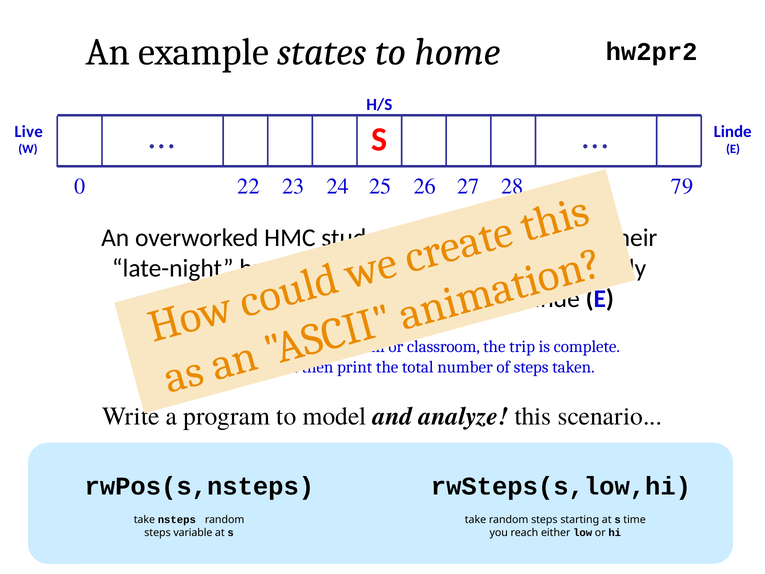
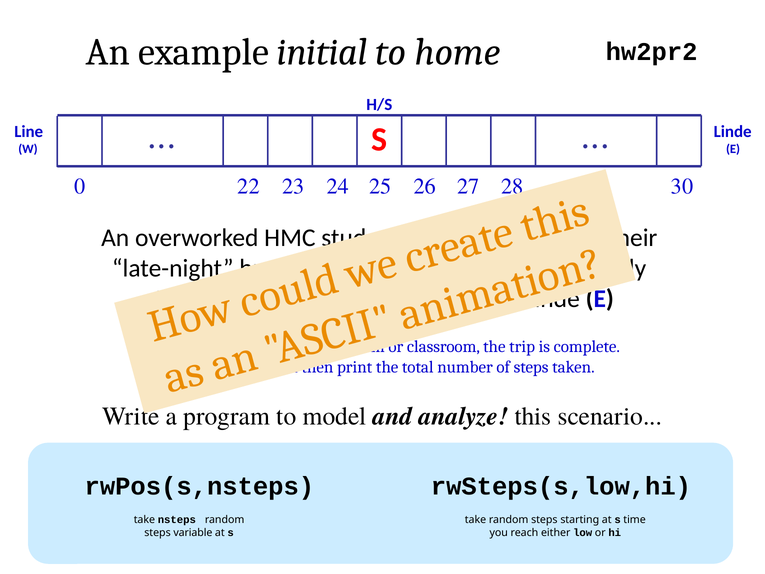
states: states -> initial (322, 52)
Live: Live -> Line (29, 132)
79: 79 -> 30 (682, 186)
